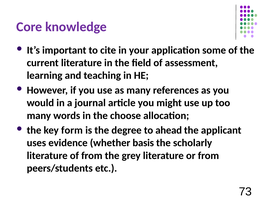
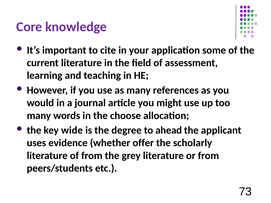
form: form -> wide (72, 130)
basis: basis -> offer (143, 143)
